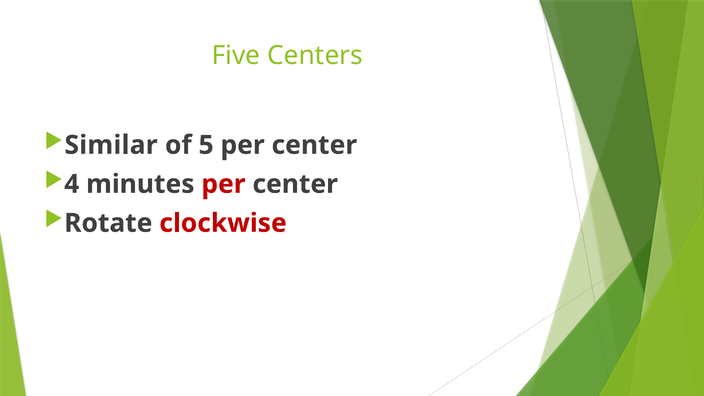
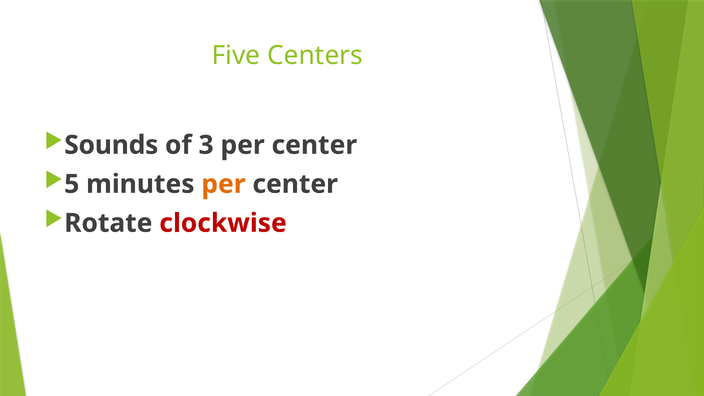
Similar: Similar -> Sounds (111, 145)
5: 5 -> 3 (206, 145)
4: 4 -> 5 (72, 184)
per colour: red -> orange (223, 184)
